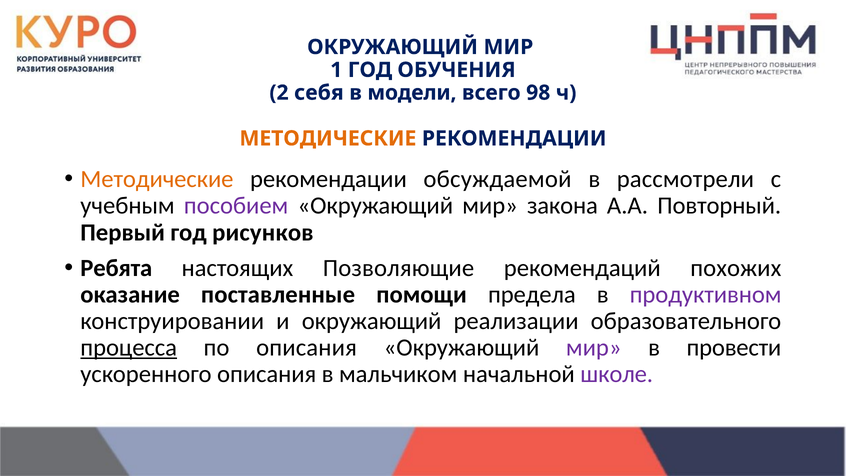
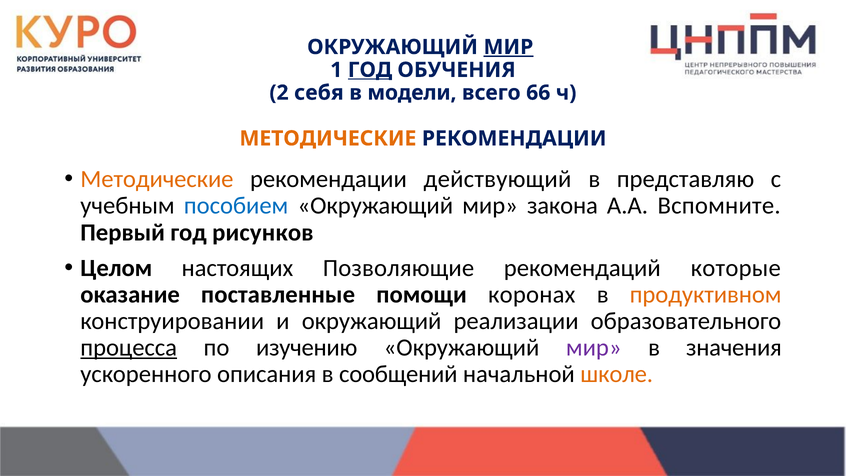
МИР underline: none -> present (508, 47)
ГОД underline: none -> present (370, 70)
98: 98 -> 66 (538, 93)
обсуждаемой: обсуждаемой -> действующий (497, 179)
рассмотрели: рассмотрели -> представляю (685, 179)
пособием colour: purple -> blue (236, 206)
Повторный: Повторный -> Вспомните (719, 206)
Ребята: Ребята -> Целом (116, 268)
похожих: похожих -> которые (736, 268)
предела: предела -> коронах (532, 294)
продуктивном colour: purple -> orange (706, 294)
по описания: описания -> изучению (307, 348)
провести: провести -> значения (734, 348)
мальчиком: мальчиком -> сообщений (398, 374)
школе colour: purple -> orange (617, 374)
